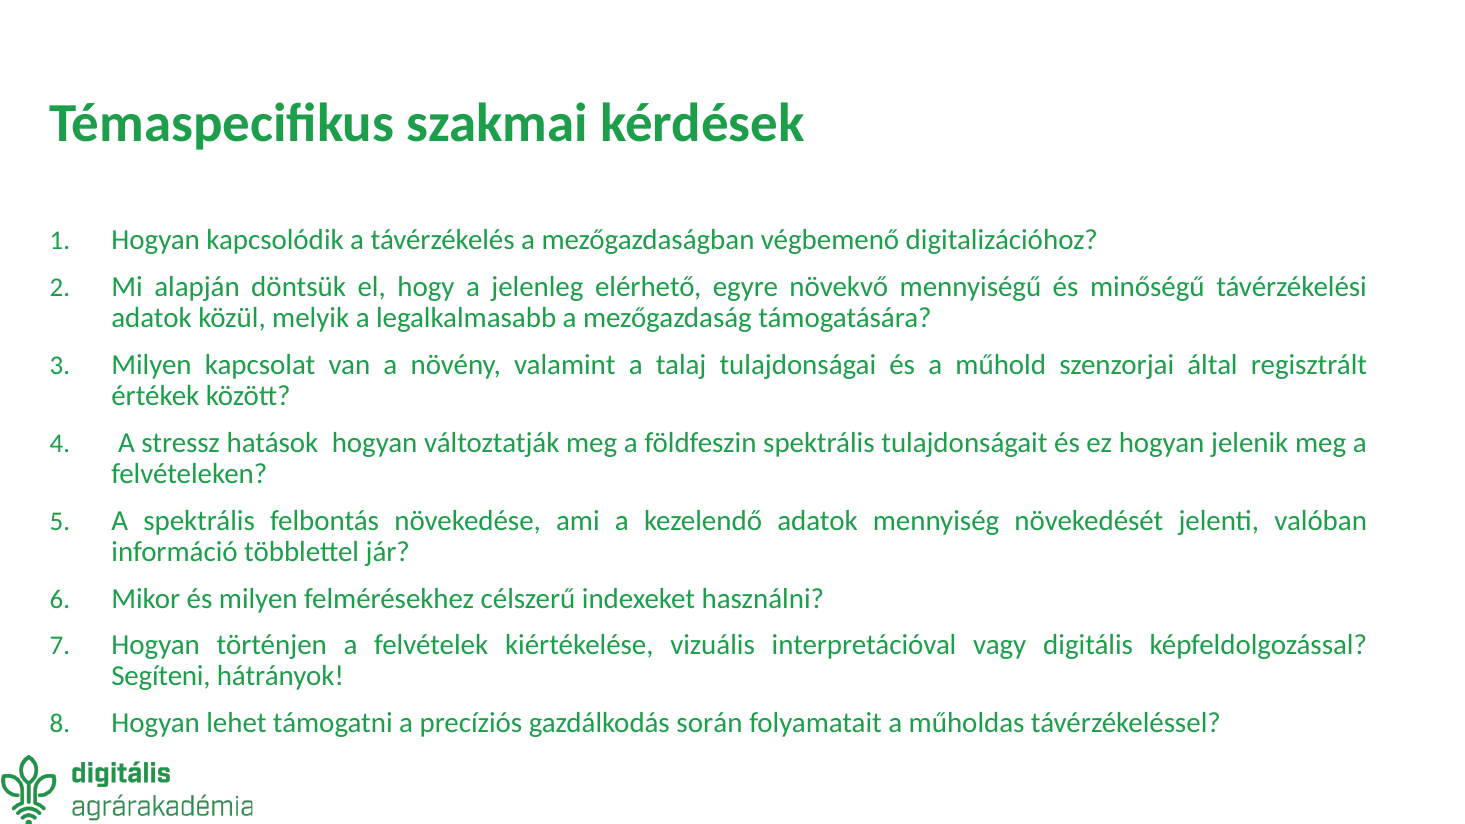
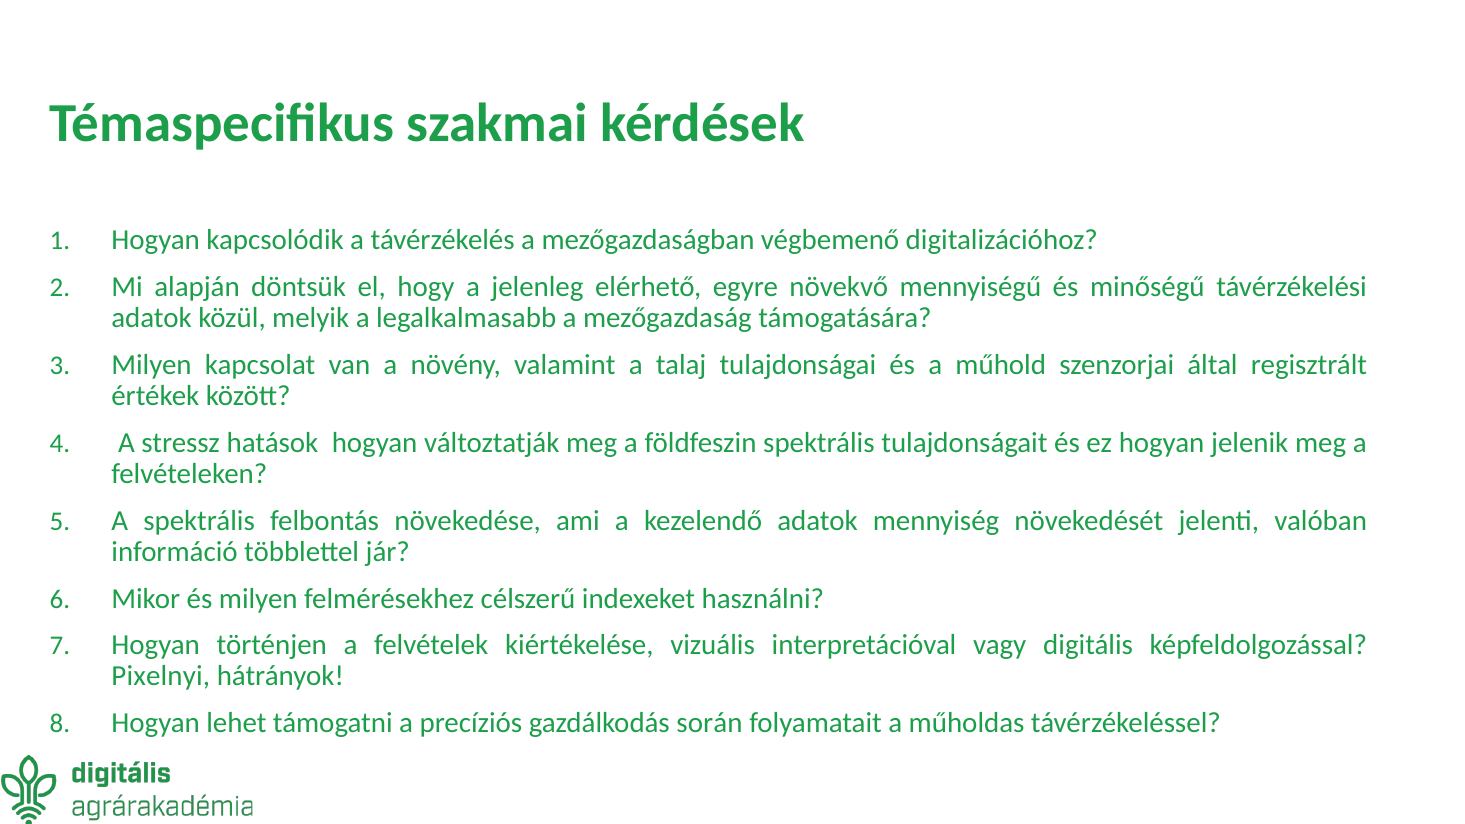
Segíteni: Segíteni -> Pixelnyi (161, 676)
